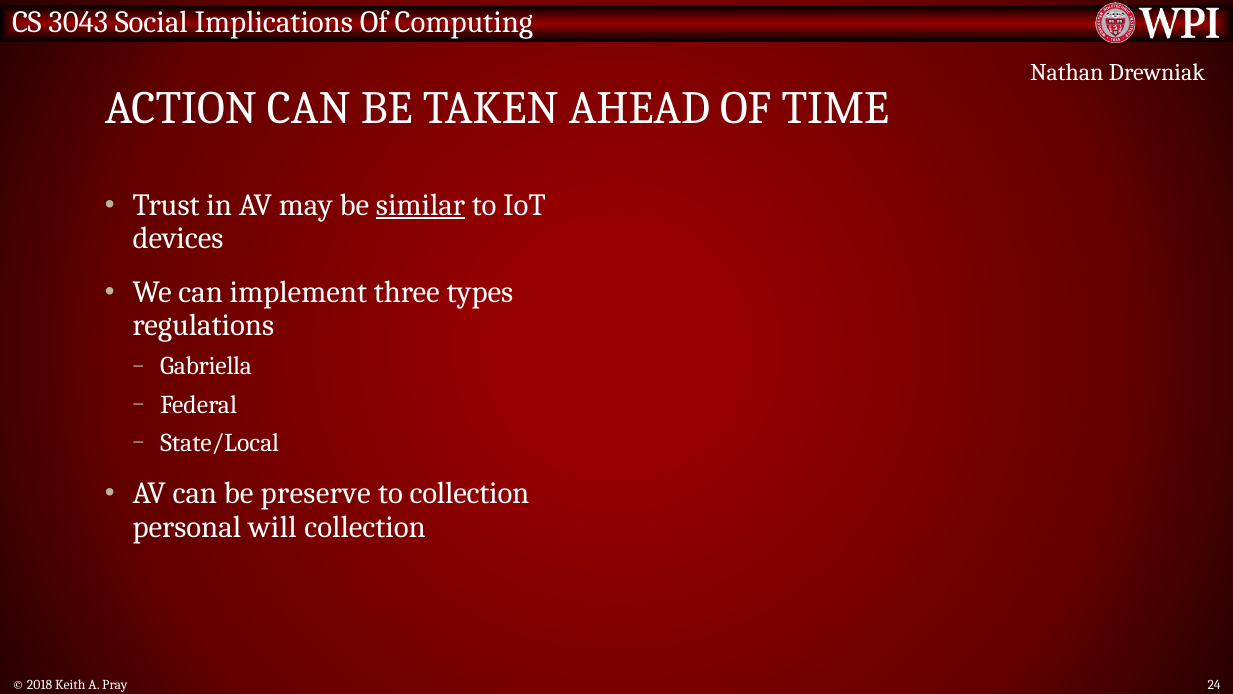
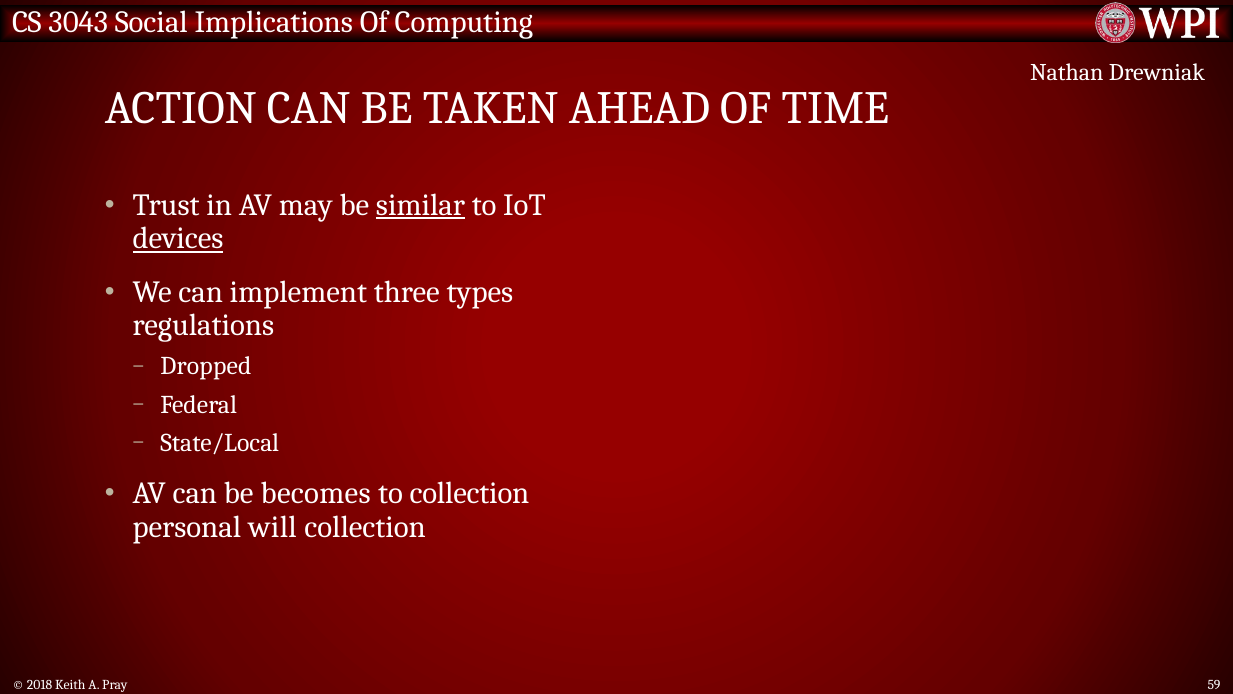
devices underline: none -> present (178, 238)
Gabriella: Gabriella -> Dropped (206, 366)
preserve: preserve -> becomes (316, 493)
24: 24 -> 59 (1214, 685)
